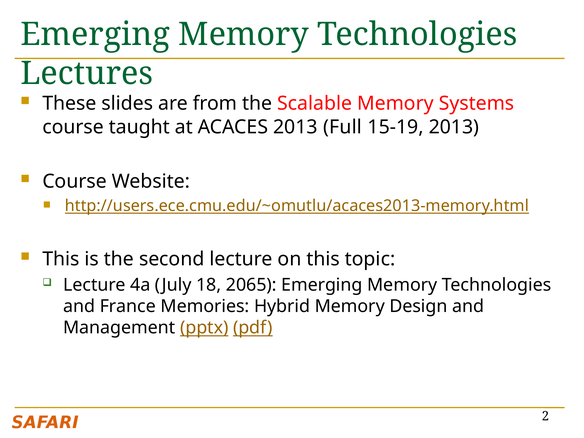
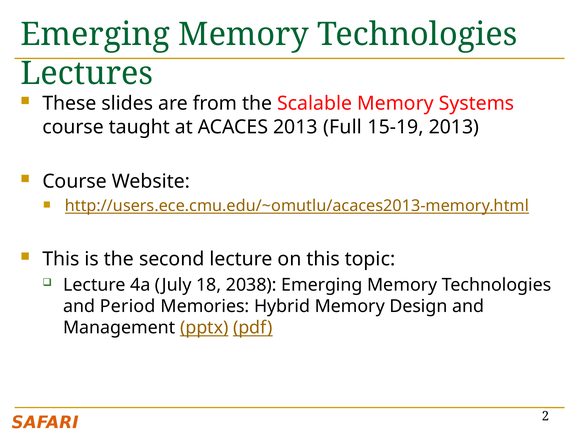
2065: 2065 -> 2038 (251, 285)
France: France -> Period (128, 306)
